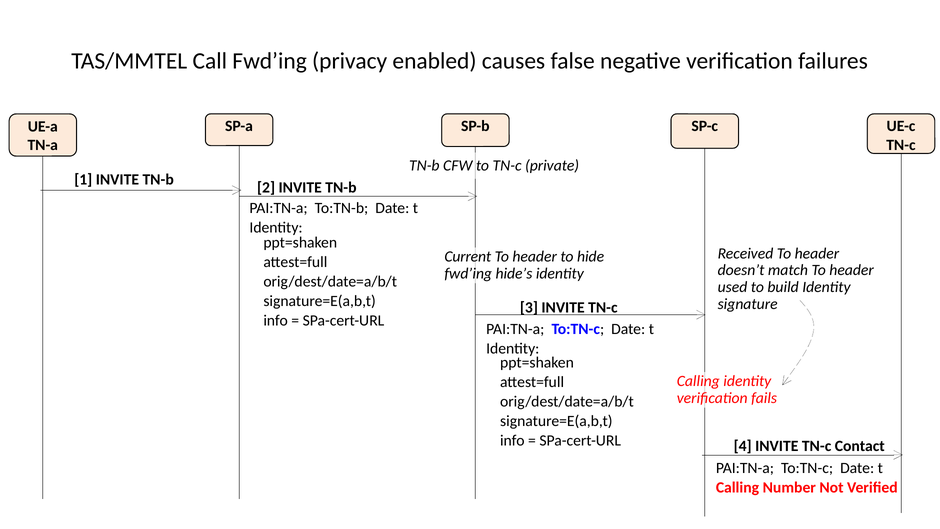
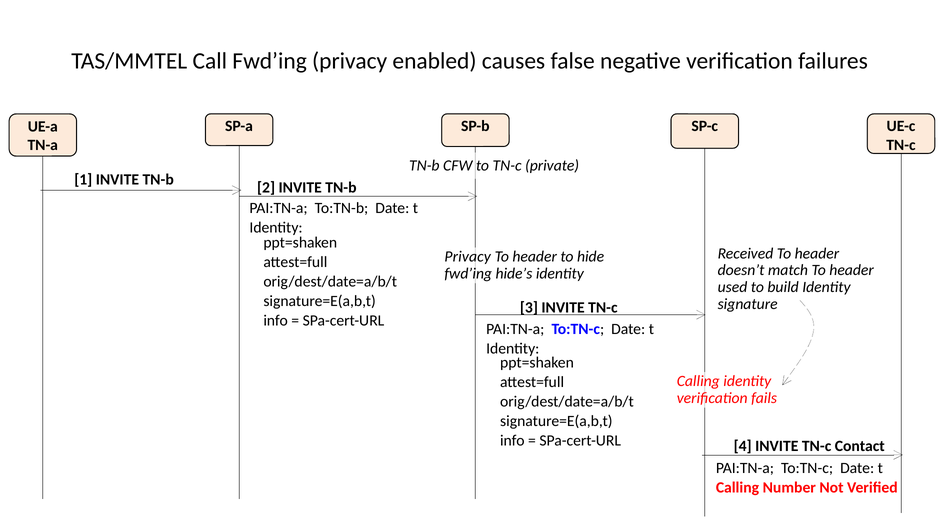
Current: Current -> Privacy (468, 257)
